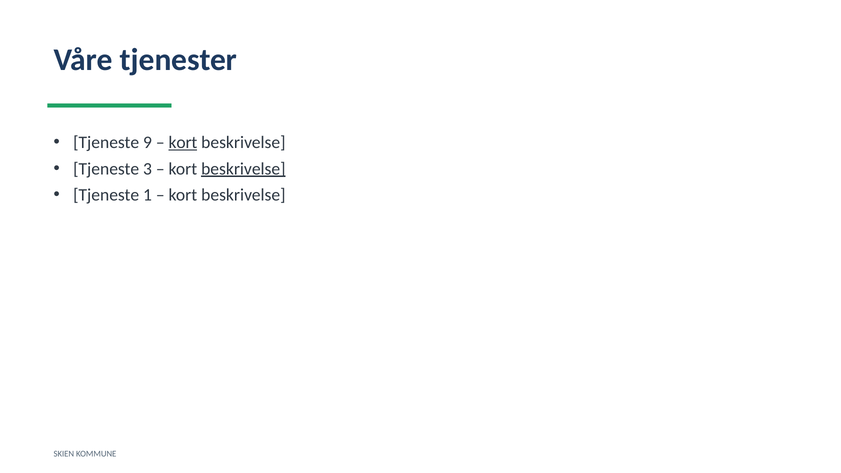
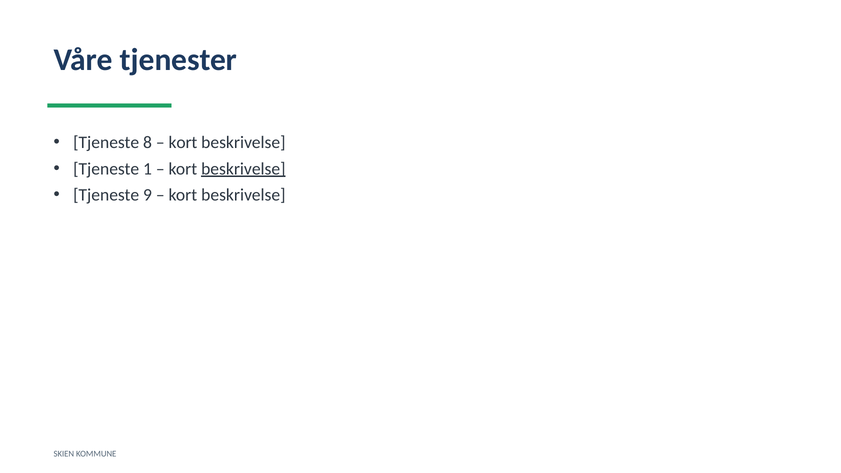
9: 9 -> 8 (147, 142)
kort underline: present -> none (183, 142)
3: 3 -> 1 (147, 169)
1: 1 -> 9 (147, 195)
